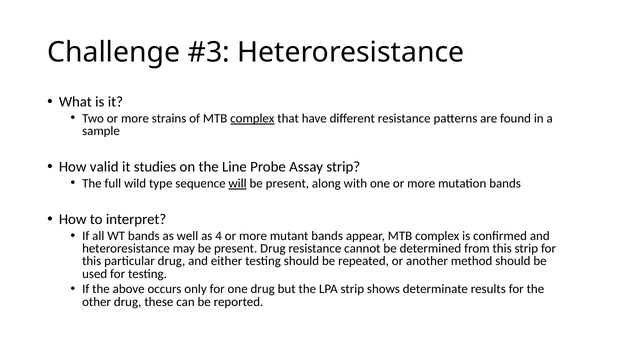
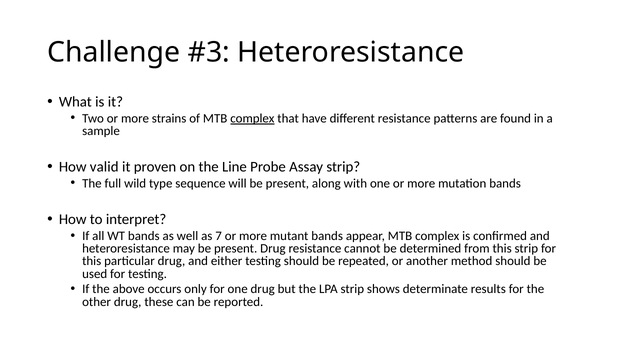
studies: studies -> proven (155, 167)
will underline: present -> none (238, 183)
4: 4 -> 7 (219, 236)
